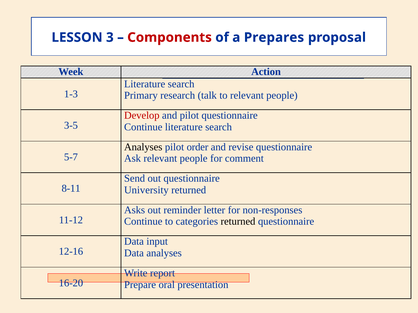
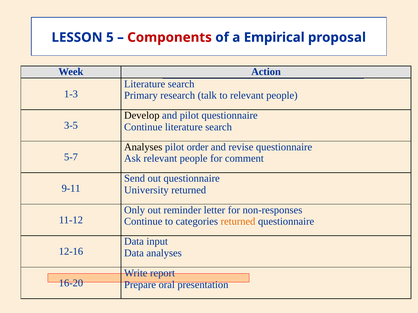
3: 3 -> 5 (110, 37)
Prepares: Prepares -> Empirical (274, 37)
Develop colour: red -> black (142, 116)
8-11: 8-11 -> 9-11 (71, 189)
Asks: Asks -> Only (135, 210)
returned colour: black -> orange (238, 222)
